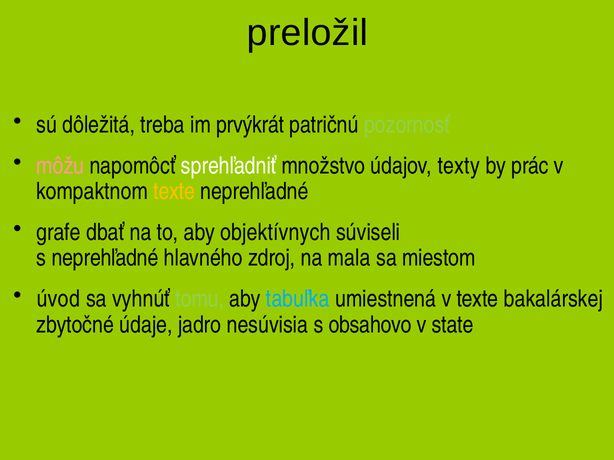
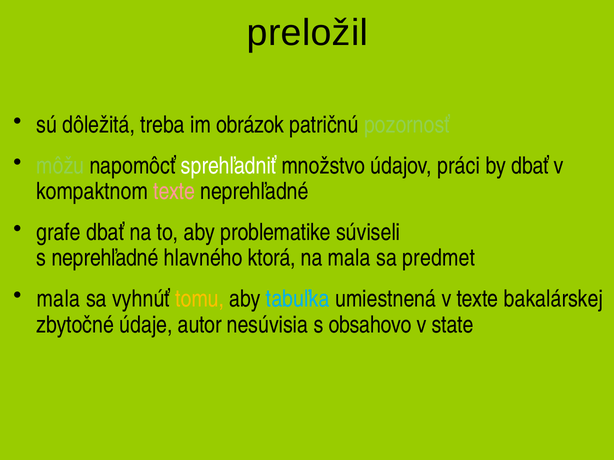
prvýkrát: prvýkrát -> obrázok (250, 125)
môžu colour: pink -> light green (60, 166)
texty: texty -> práci (459, 166)
by prác: prác -> dbať (530, 166)
texte colour: yellow -> pink (174, 192)
objektívnych: objektívnych -> problematike (276, 233)
zdroj: zdroj -> ktorá (272, 258)
miestom: miestom -> predmet (439, 258)
úvod: úvod -> mala (58, 299)
tomu colour: light green -> yellow (200, 299)
jadro: jadro -> autor (200, 325)
